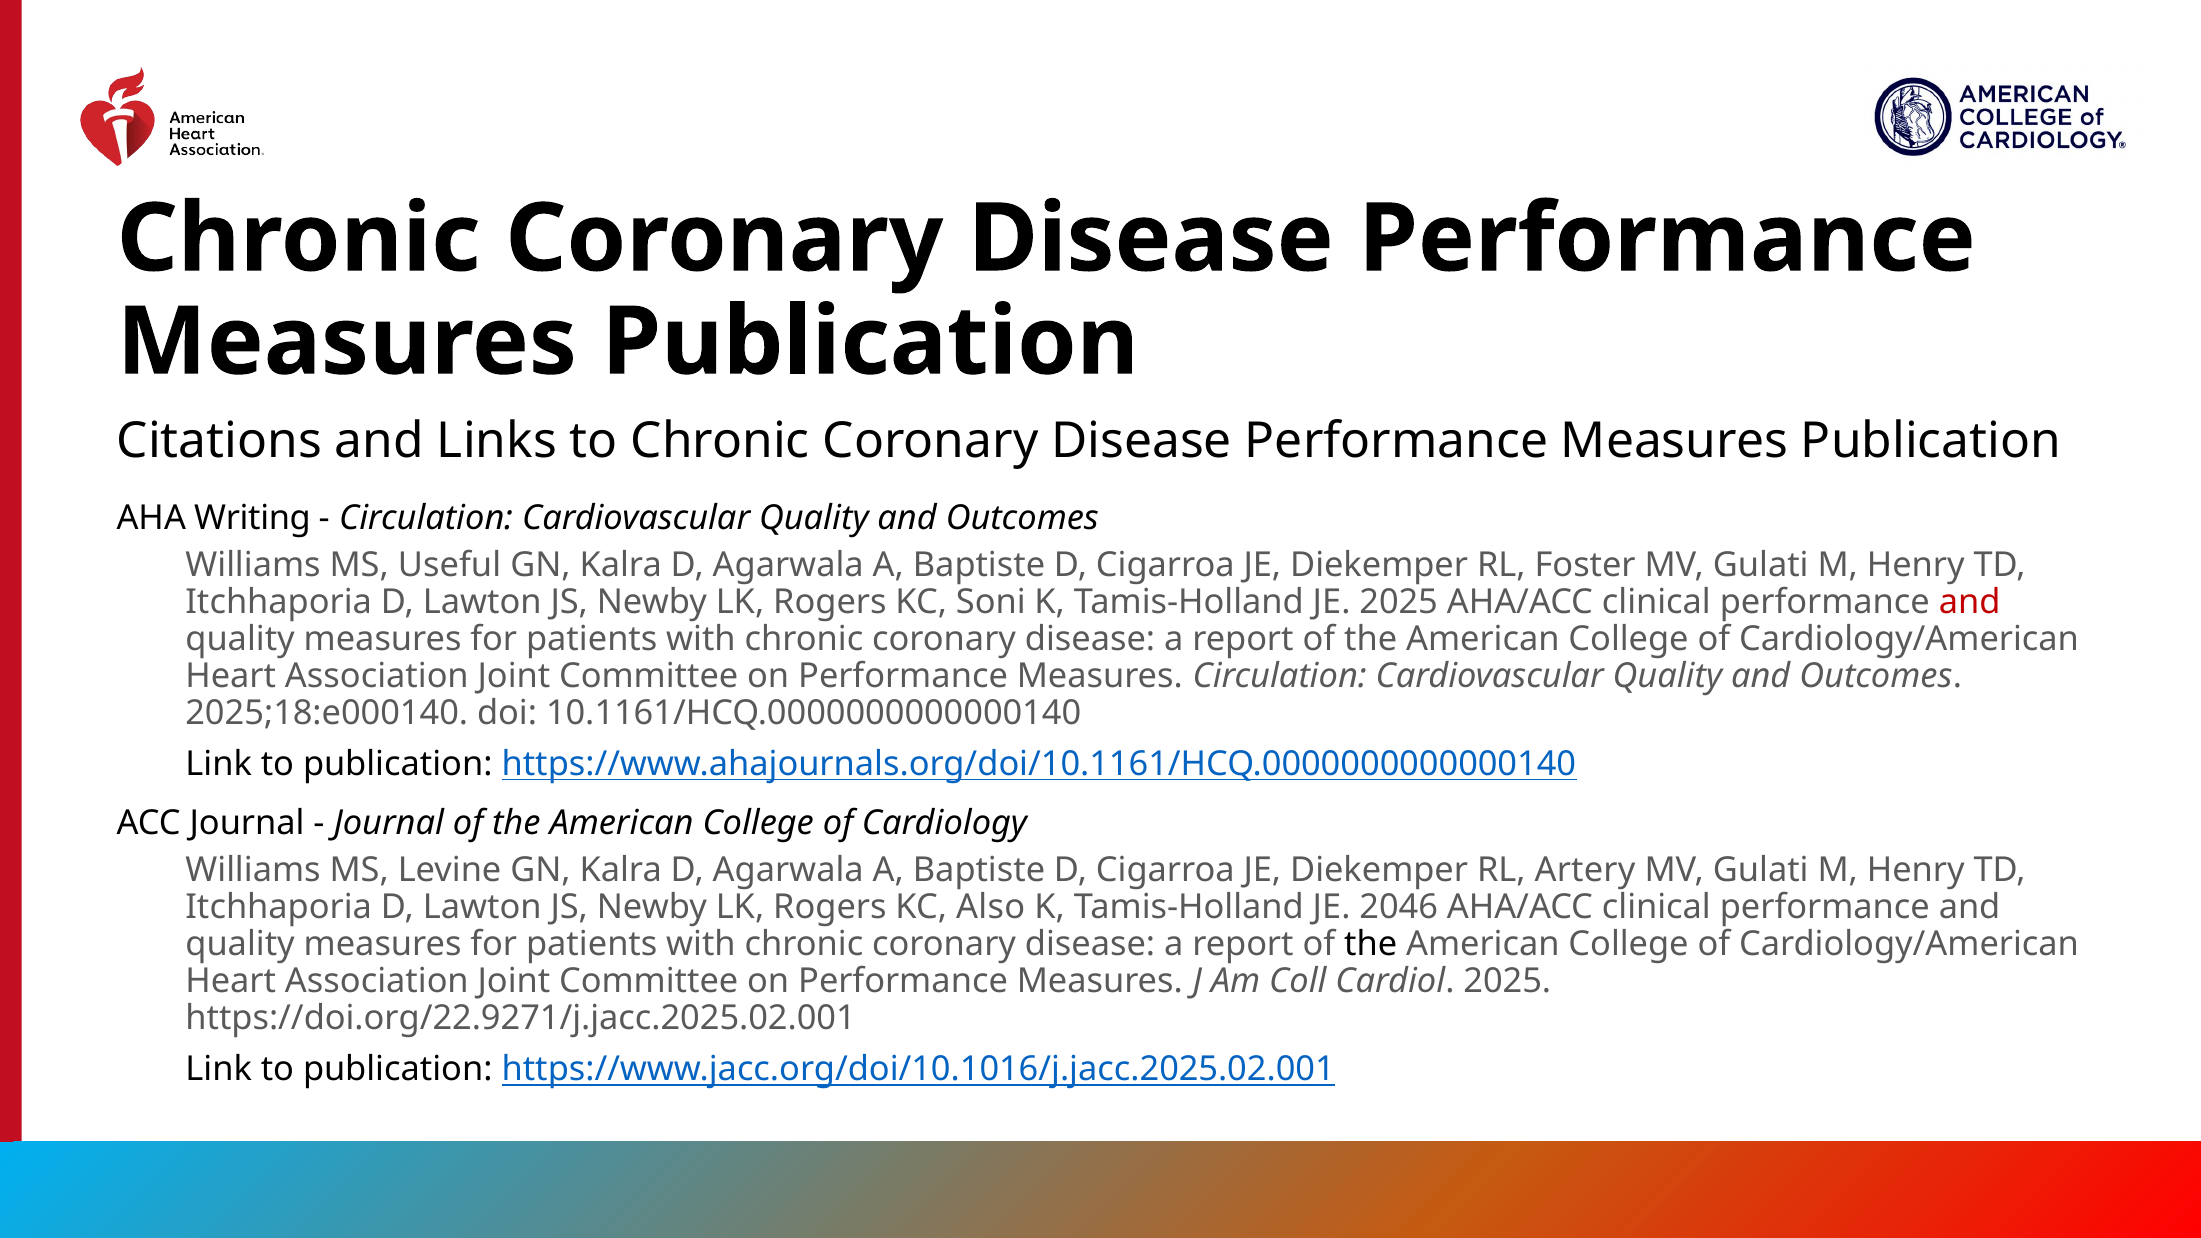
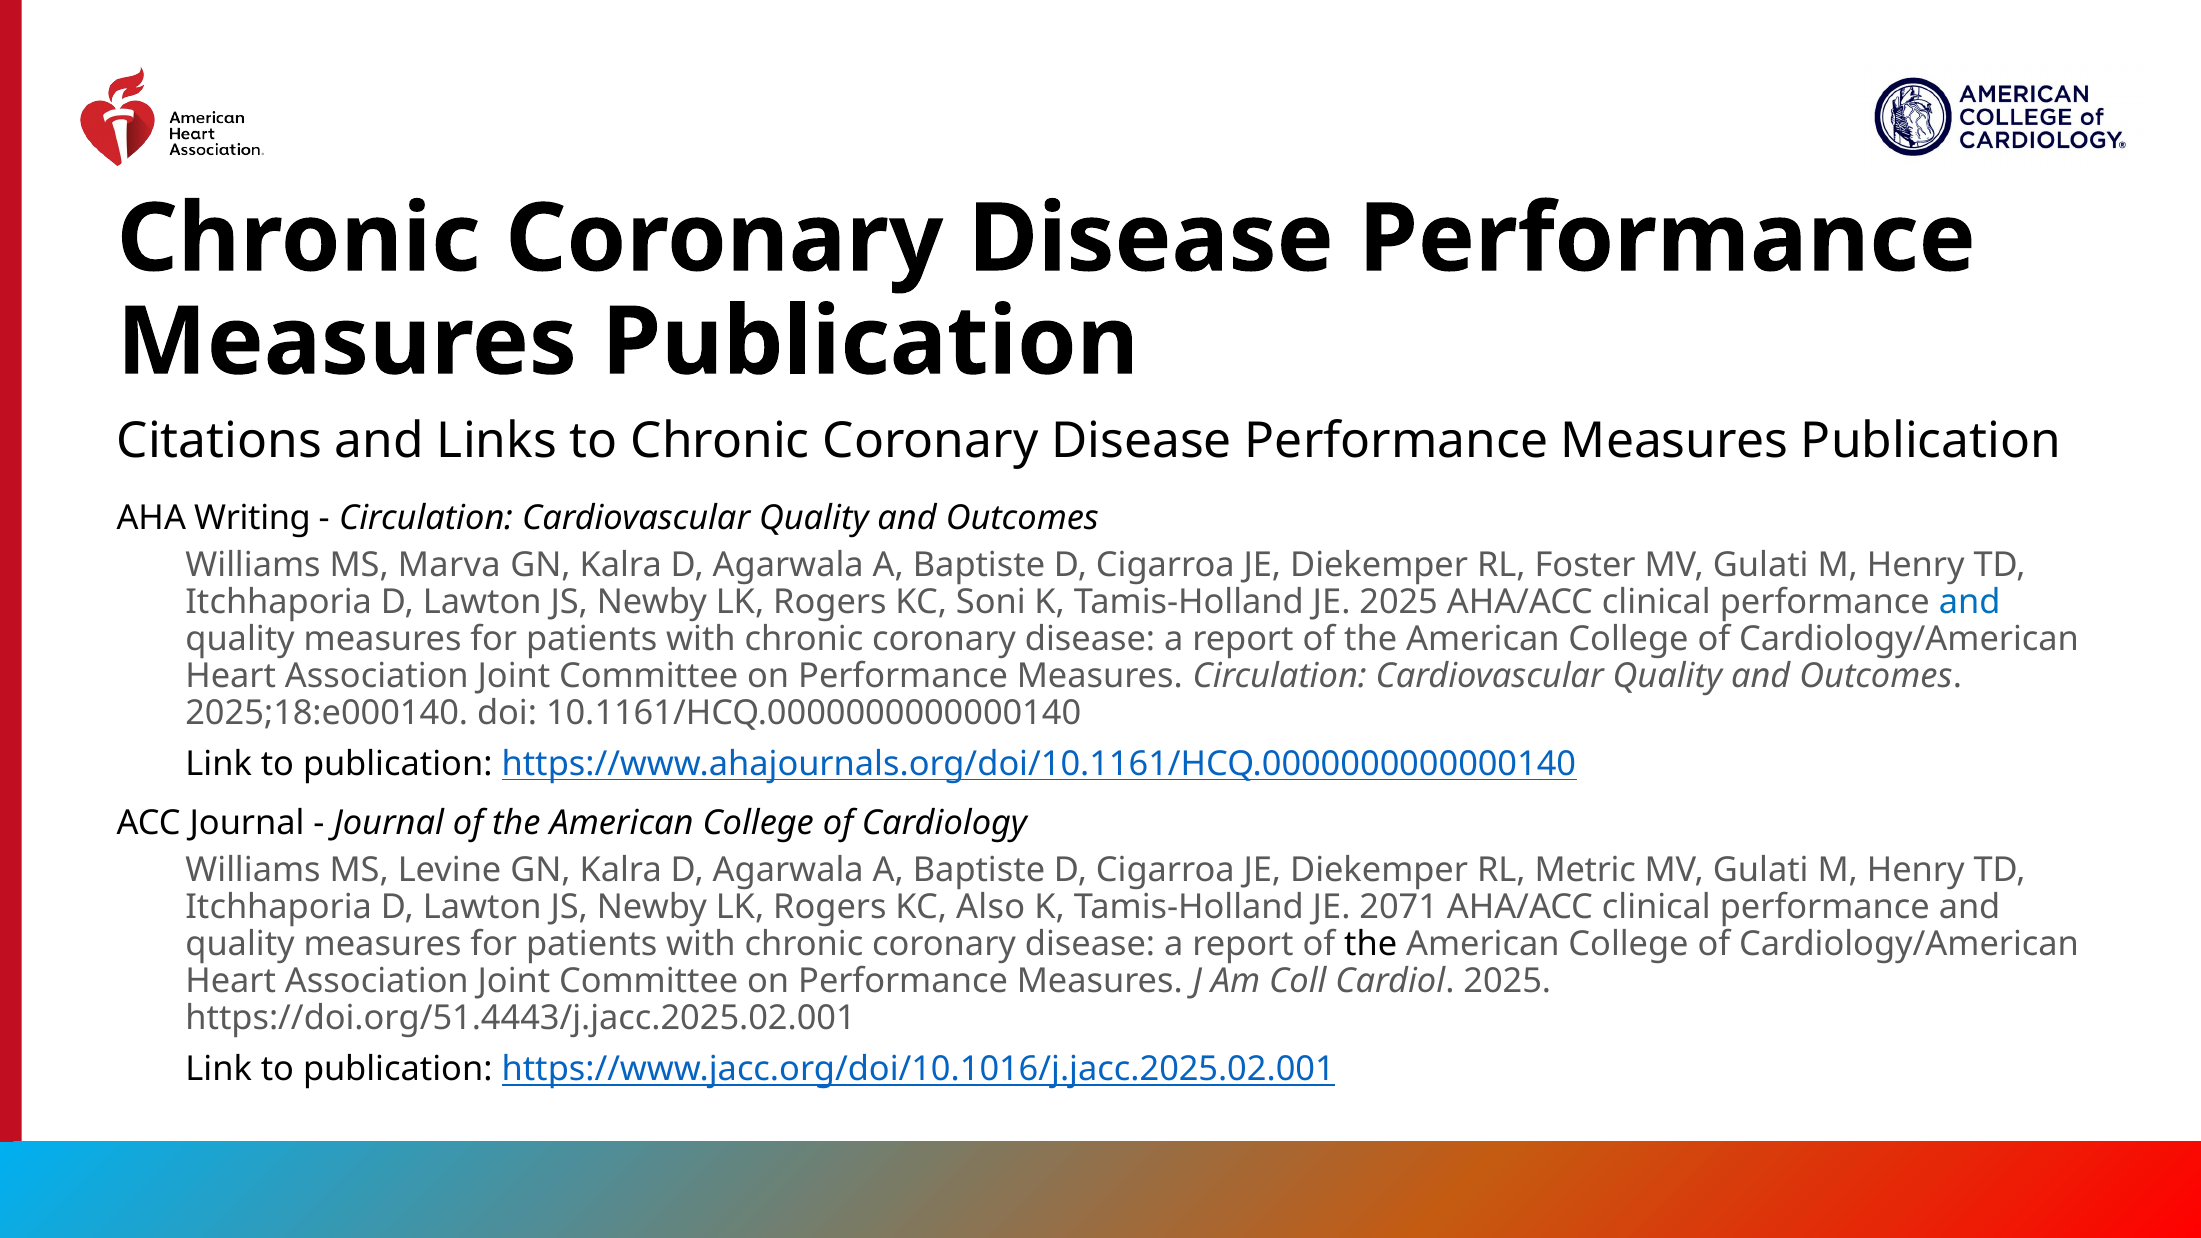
Useful: Useful -> Marva (449, 565)
and colour: red -> blue (1970, 602)
Artery: Artery -> Metric (1585, 870)
2046: 2046 -> 2071 (1399, 907)
https://doi.org/22.9271/j.jacc.2025.02.001: https://doi.org/22.9271/j.jacc.2025.02.001 -> https://doi.org/51.4443/j.jacc.2025.02.001 (521, 1019)
